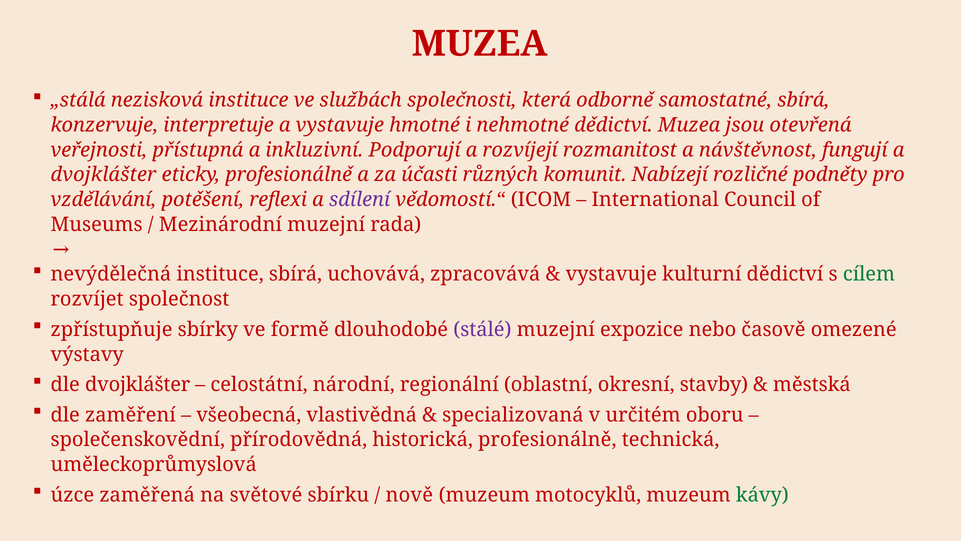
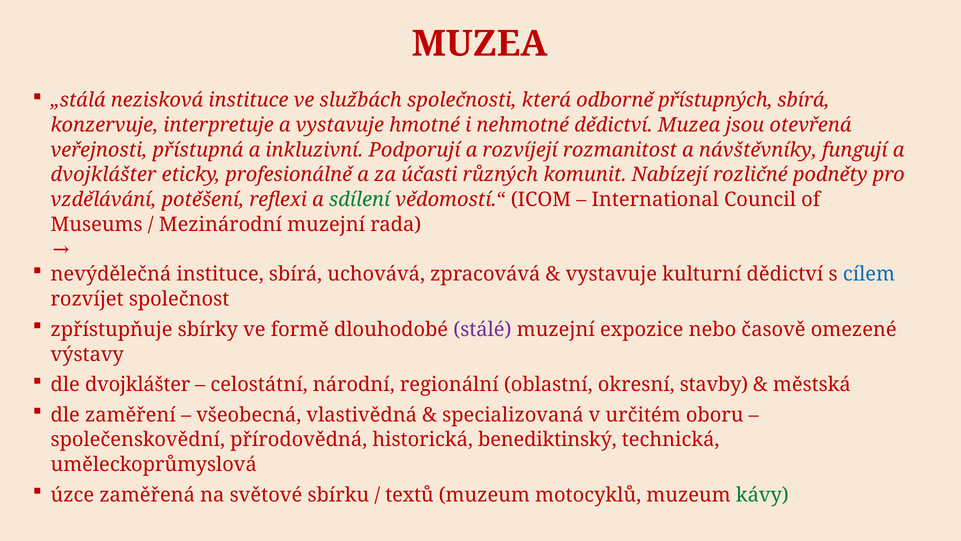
samostatné: samostatné -> přístupných (715, 100)
návštěvnost: návštěvnost -> návštěvníky (758, 150)
sdílení colour: purple -> green (360, 200)
cílem colour: green -> blue (869, 274)
historická profesionálně: profesionálně -> benediktinský (547, 439)
nově: nově -> textů (409, 495)
